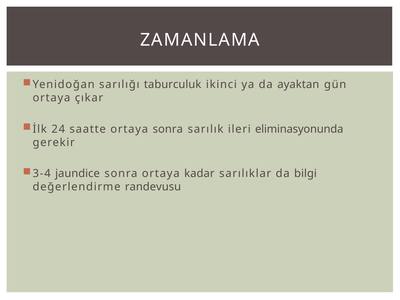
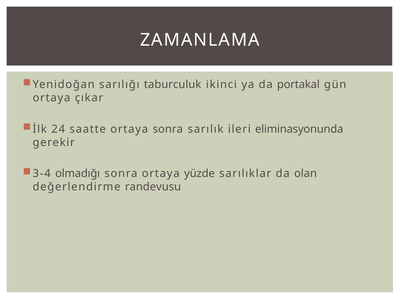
ayaktan: ayaktan -> portakal (298, 85)
jaundice: jaundice -> olmadığı (78, 174)
kadar: kadar -> yüzde (199, 174)
bilgi: bilgi -> olan (306, 174)
